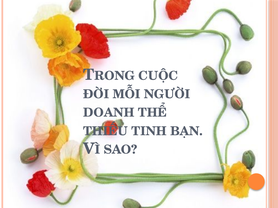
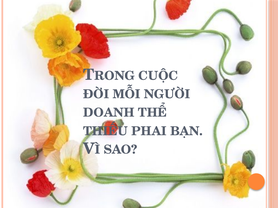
TINH: TINH -> PHAI (149, 131)
